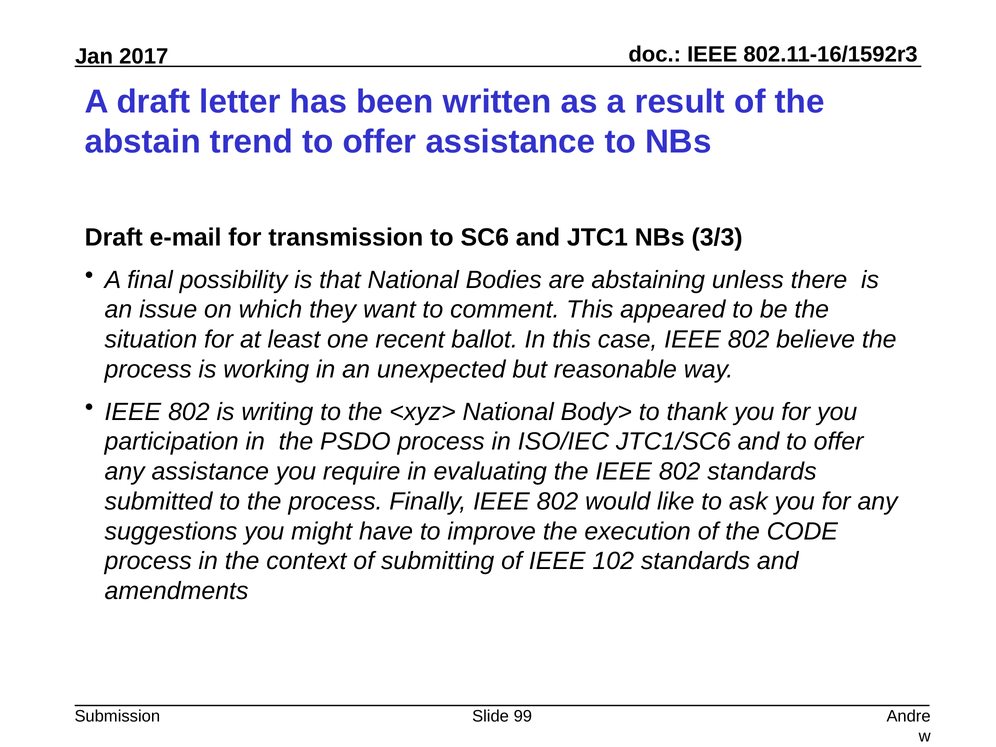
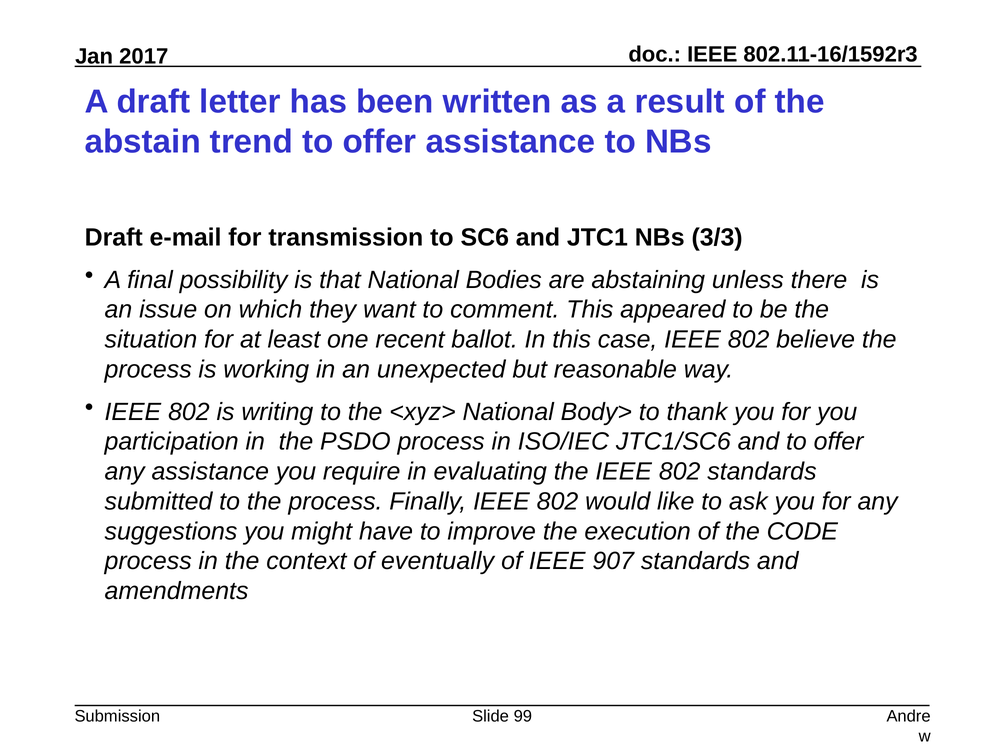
submitting: submitting -> eventually (438, 561)
102: 102 -> 907 (613, 561)
